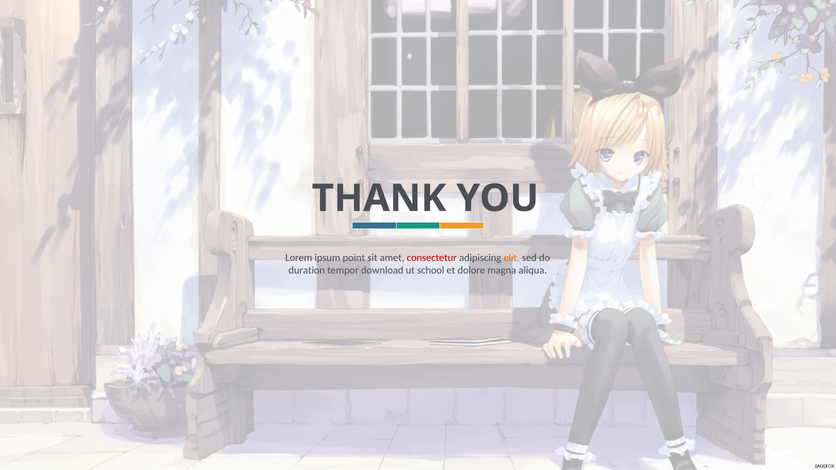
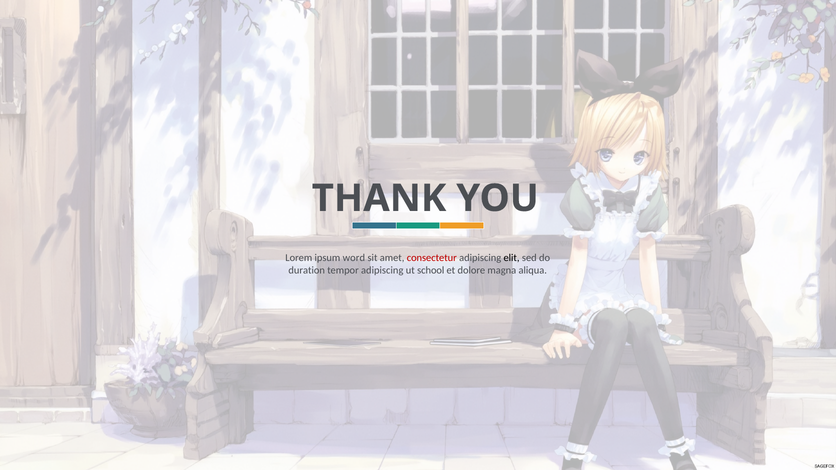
point: point -> word (354, 258)
elit colour: orange -> black (512, 258)
tempor download: download -> adipiscing (382, 271)
